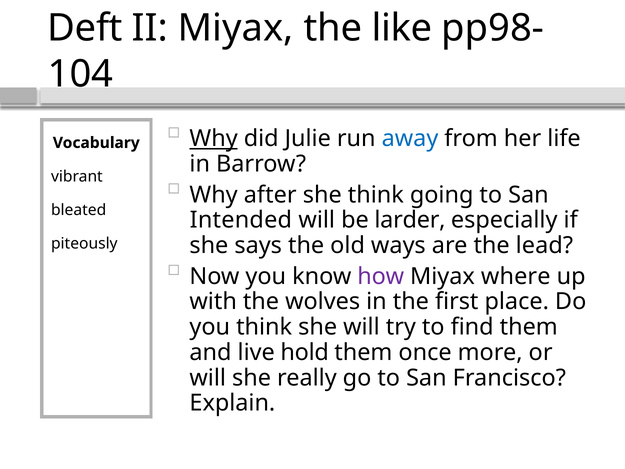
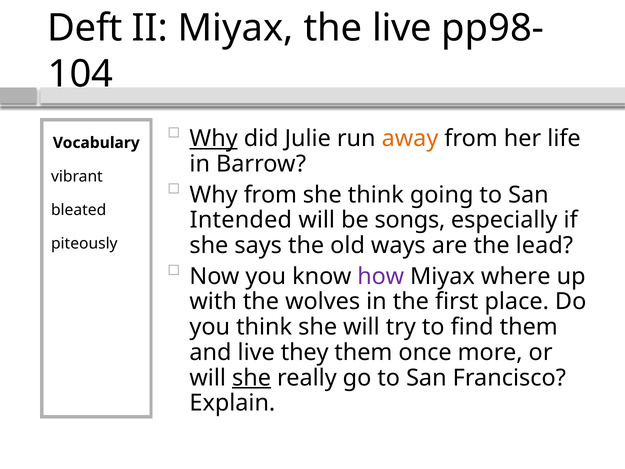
the like: like -> live (402, 28)
away colour: blue -> orange (410, 139)
Why after: after -> from (270, 195)
larder: larder -> songs (410, 220)
hold: hold -> they (305, 352)
she underline: none -> present (252, 378)
